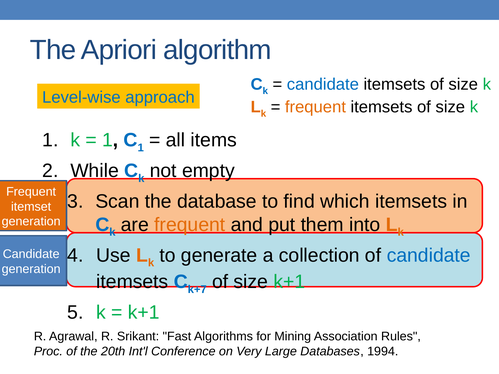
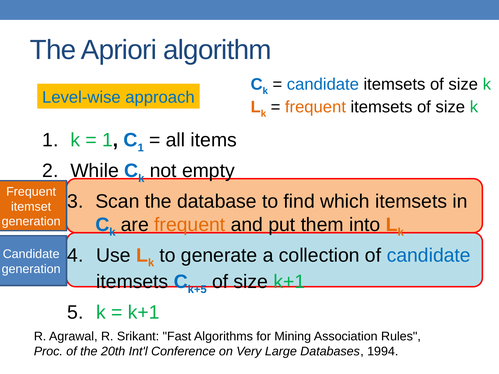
k+7: k+7 -> k+5 (197, 290)
